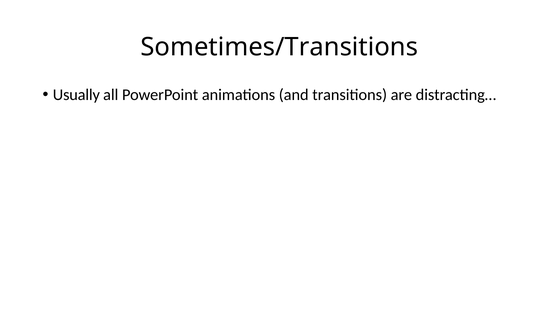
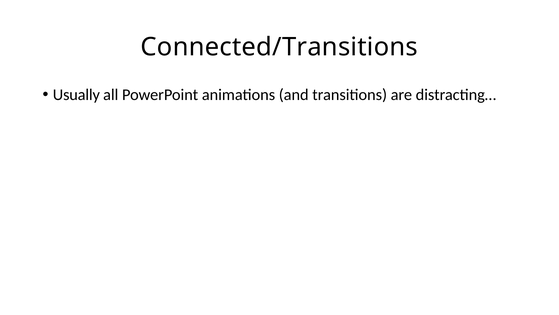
Sometimes/Transitions: Sometimes/Transitions -> Connected/Transitions (279, 47)
